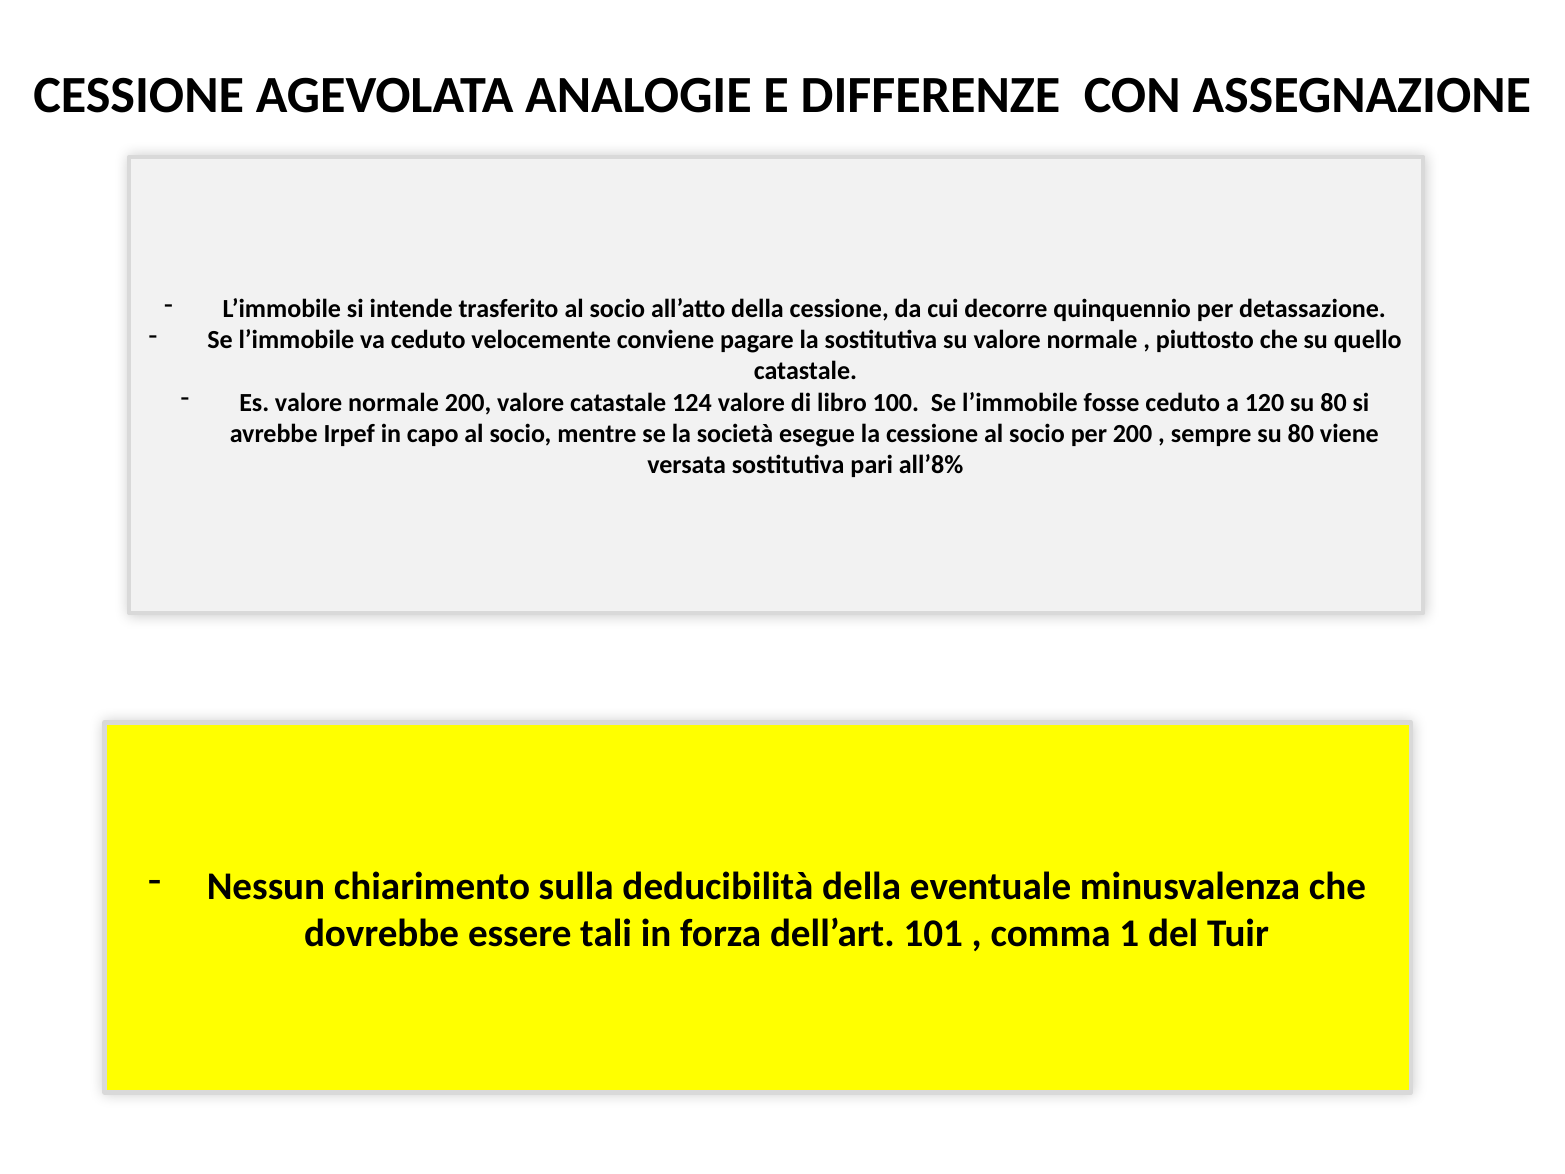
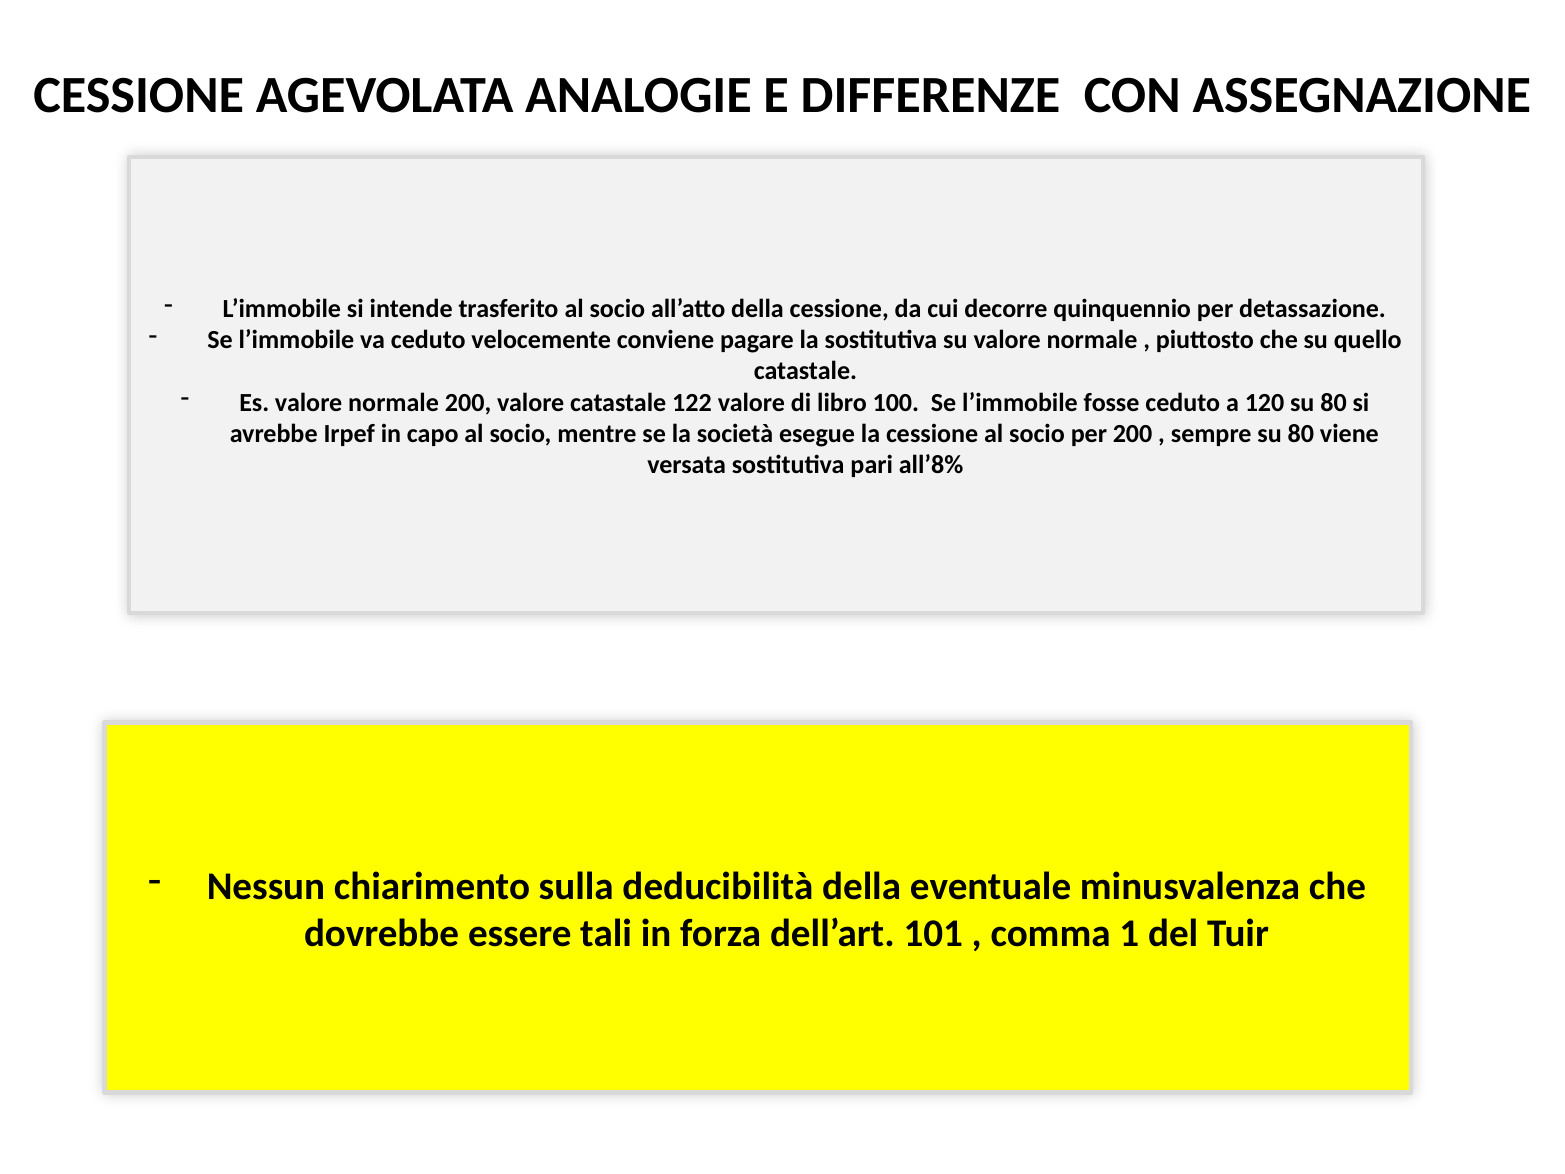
124: 124 -> 122 (692, 402)
